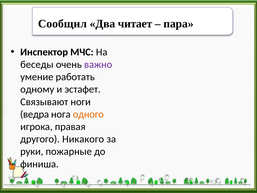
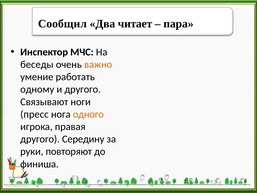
важно colour: purple -> orange (98, 64)
и эстафет: эстафет -> другого (83, 89)
ведра: ведра -> пресс (34, 114)
Никакого: Никакого -> Середину (83, 139)
пожарные: пожарные -> повторяют (69, 151)
